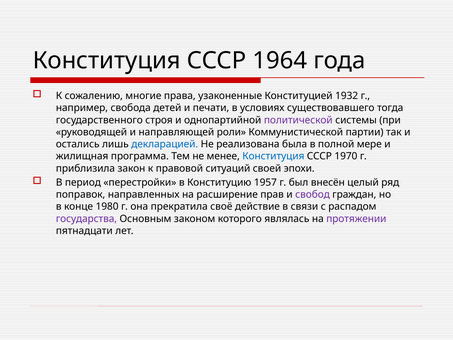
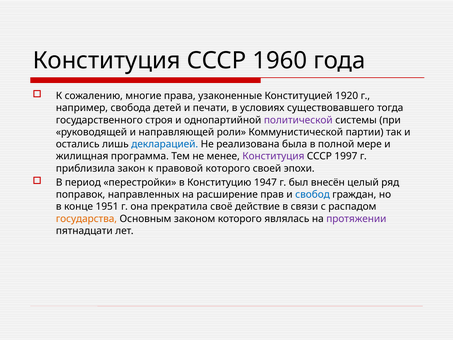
1964: 1964 -> 1960 (280, 60)
1932: 1932 -> 1920 (347, 96)
Конституция colour: blue -> purple (273, 156)
1970: 1970 -> 1997 (346, 156)
правовой ситуаций: ситуаций -> которого (228, 168)
1957: 1957 -> 1947 (265, 182)
свобод colour: purple -> blue (313, 194)
1980: 1980 -> 1951 (107, 207)
государства colour: purple -> orange (86, 219)
